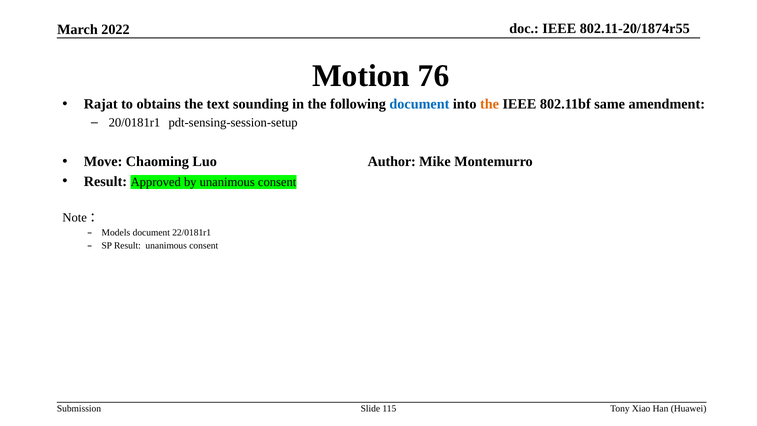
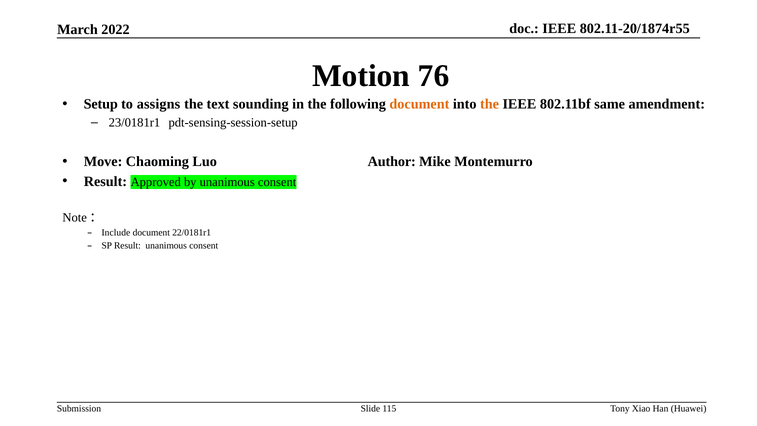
Rajat: Rajat -> Setup (101, 104)
obtains: obtains -> assigns (159, 104)
document colour: blue -> orange (419, 104)
20/0181r1: 20/0181r1 -> 23/0181r1 (134, 123)
Models: Models -> Include (116, 232)
